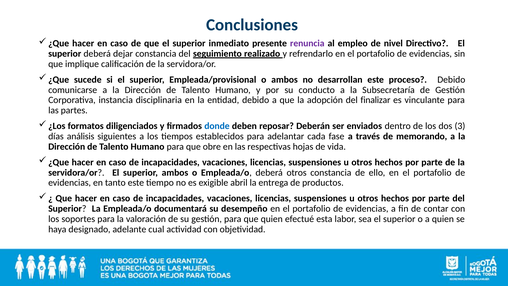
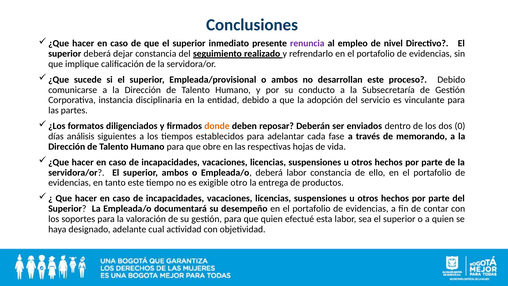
finalizar: finalizar -> servicio (375, 100)
donde colour: blue -> orange (217, 126)
3: 3 -> 0 (460, 126)
deberá otros: otros -> labor (297, 172)
abril: abril -> otro (239, 183)
